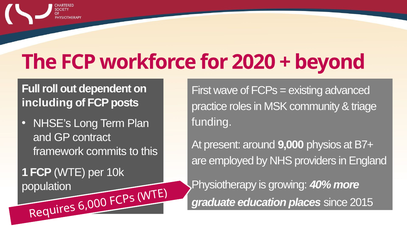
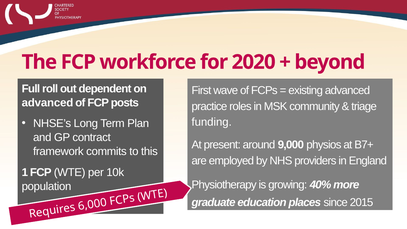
including: including -> advanced (47, 103)
